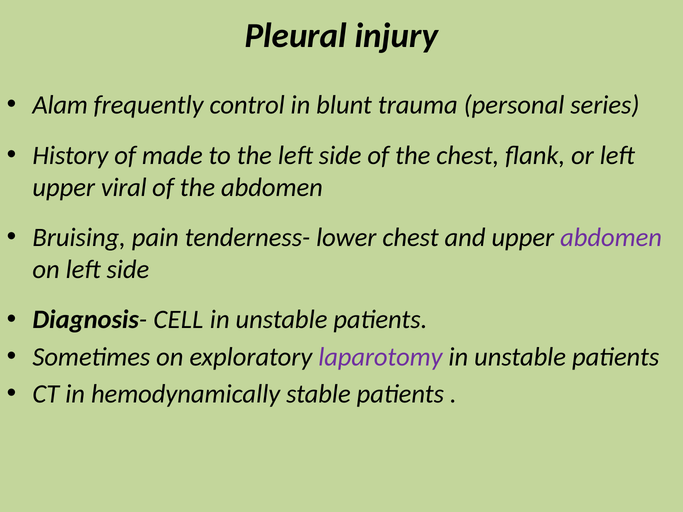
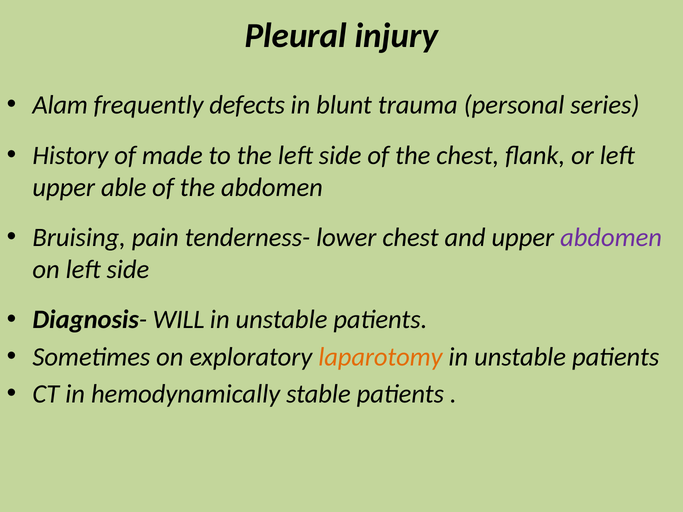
control: control -> defects (247, 105)
viral: viral -> able (124, 187)
CELL: CELL -> WILL (179, 320)
laparotomy colour: purple -> orange (380, 357)
